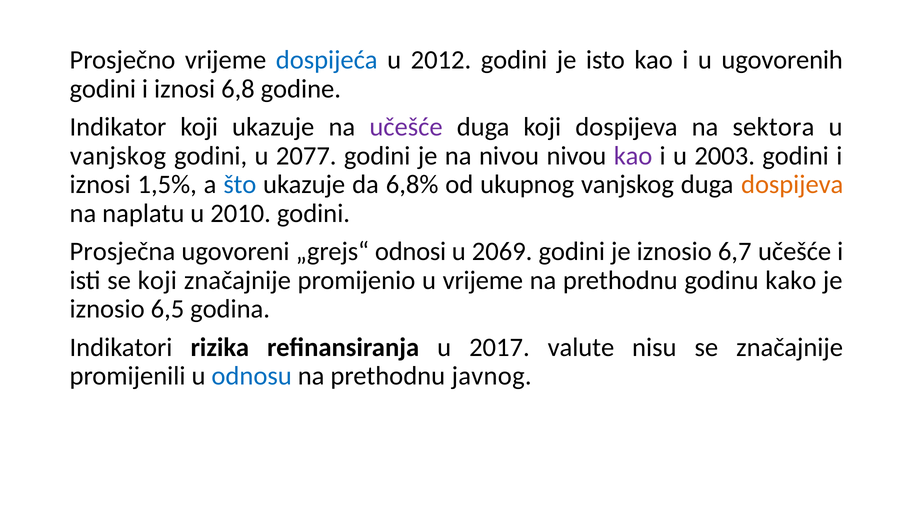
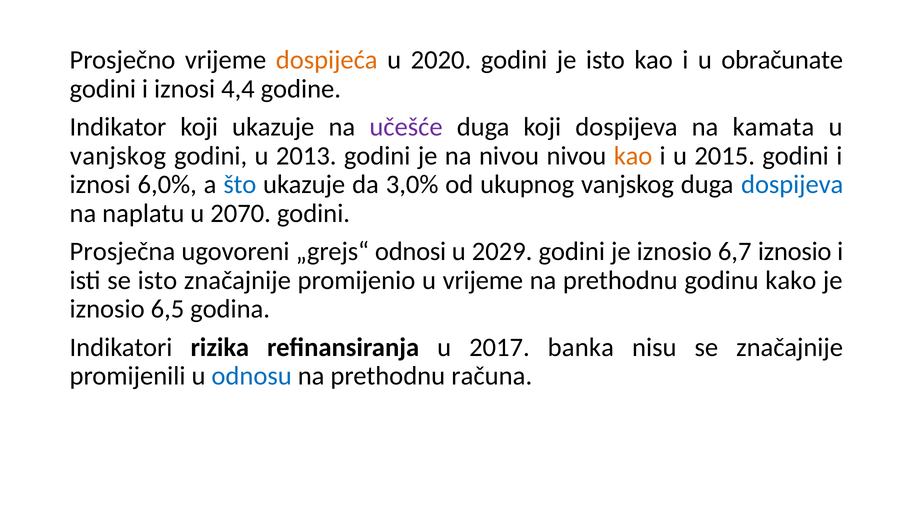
dospijeća colour: blue -> orange (327, 60)
2012: 2012 -> 2020 (441, 60)
ugovorenih: ugovorenih -> obračunate (782, 60)
6,8: 6,8 -> 4,4 (238, 89)
sektora: sektora -> kamata (773, 127)
2077: 2077 -> 2013 (306, 156)
kao colour: purple -> orange (633, 156)
2003: 2003 -> 2015 (725, 156)
1,5%: 1,5% -> 6,0% (167, 184)
6,8%: 6,8% -> 3,0% (412, 184)
dospijeva colour: orange -> blue (792, 184)
2010: 2010 -> 2070 (241, 213)
2069: 2069 -> 2029 (502, 251)
6,7 učešće: učešće -> iznosio (795, 251)
se koji: koji -> isto (157, 280)
valute: valute -> banka (581, 347)
javnog: javnog -> računa (492, 376)
